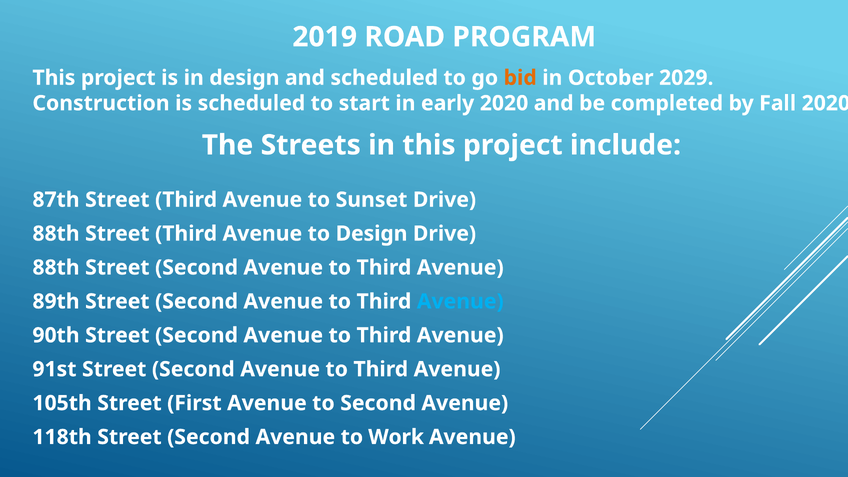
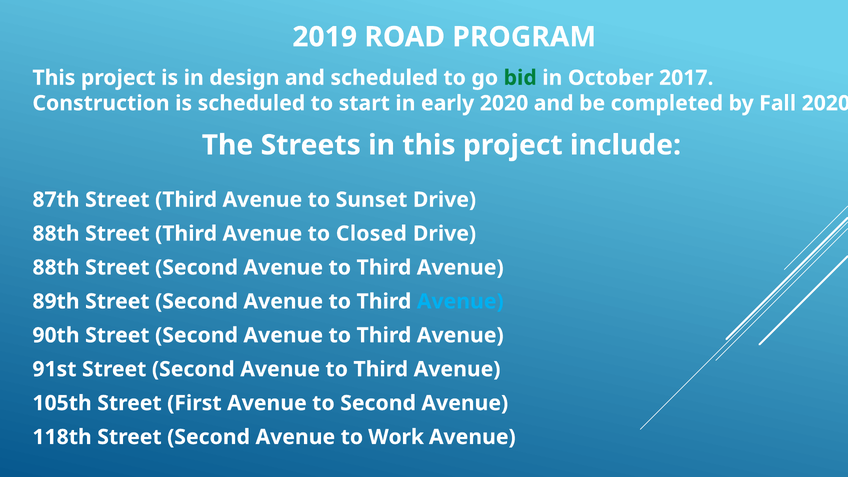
bid colour: orange -> green (520, 78)
2029: 2029 -> 2017 (686, 78)
to Design: Design -> Closed (371, 234)
